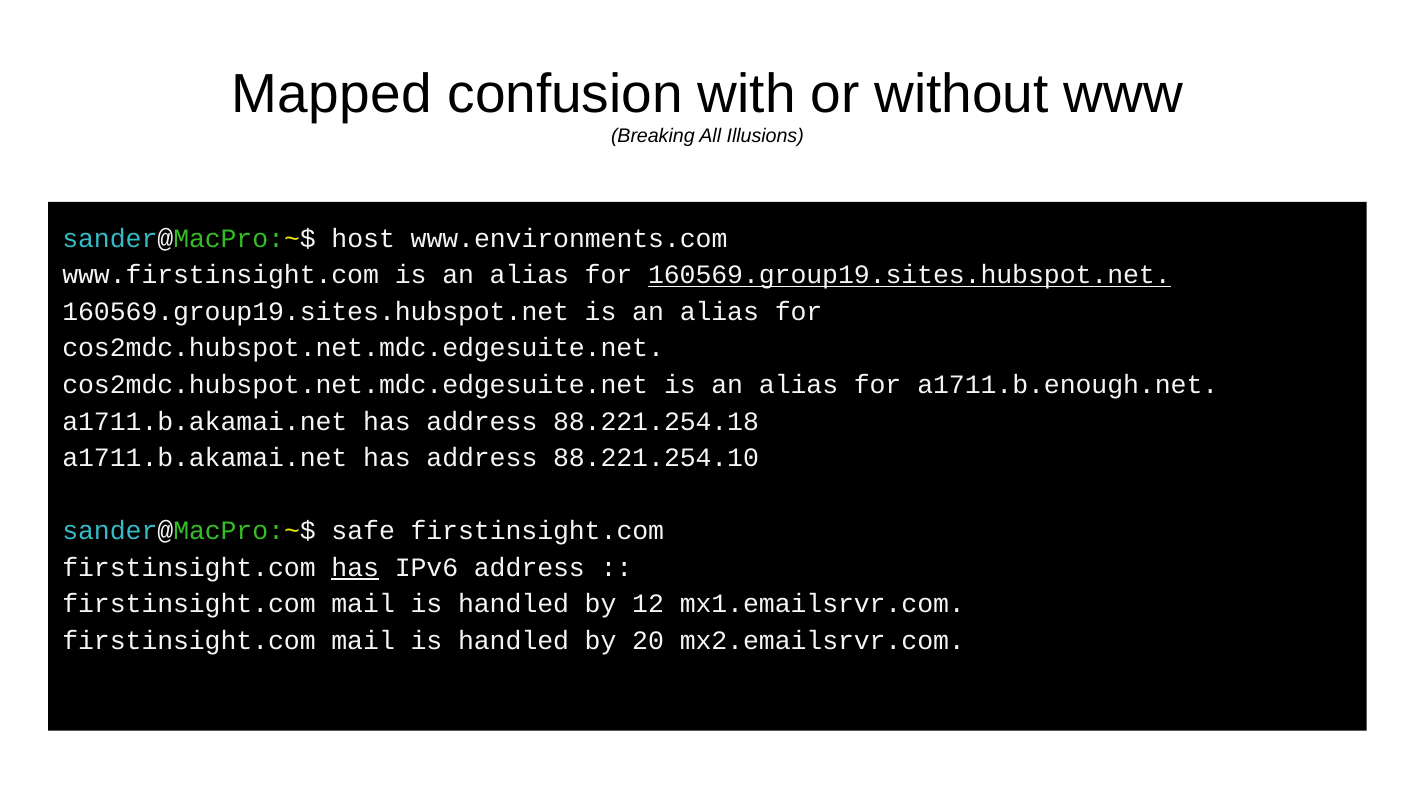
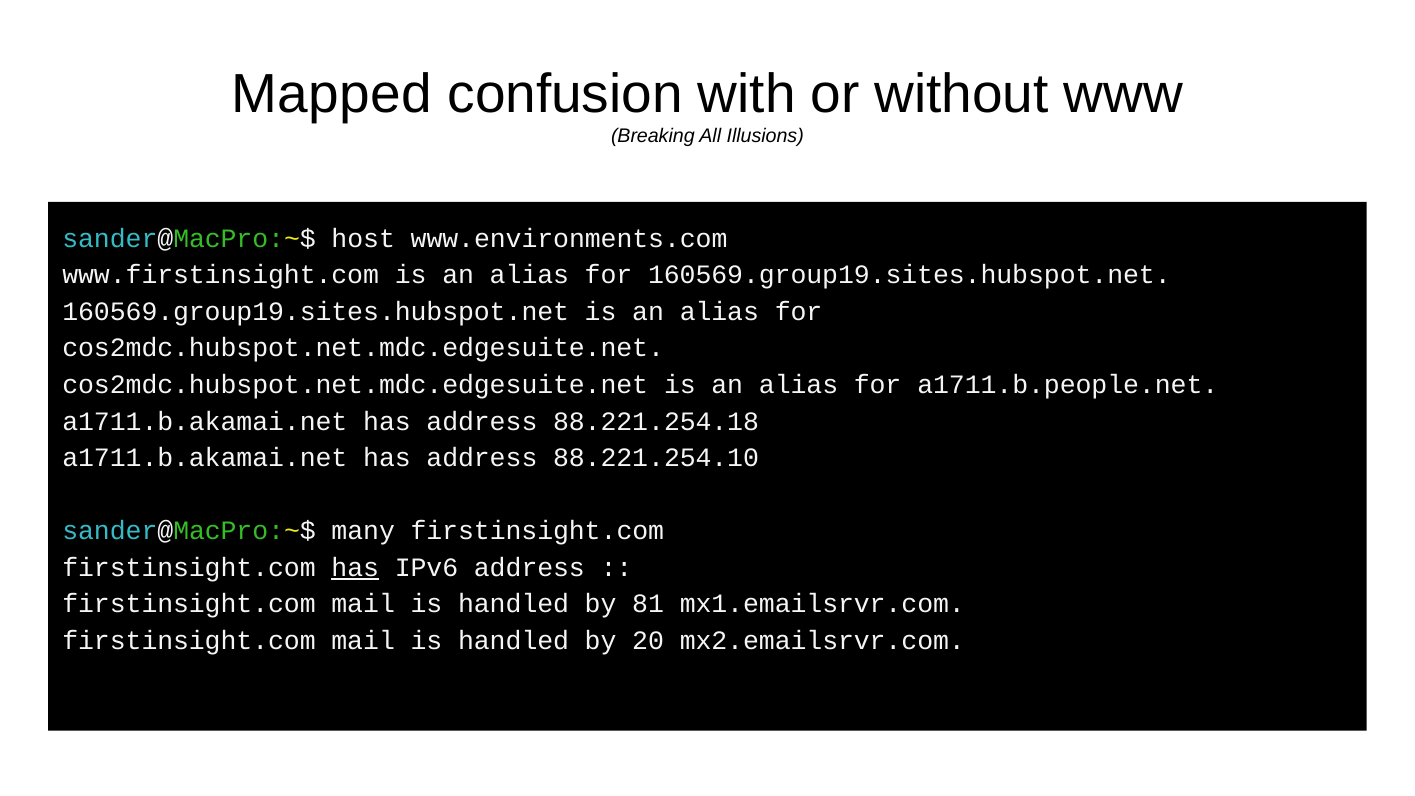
160569.group19.sites.hubspot.net underline: present -> none (909, 275)
a1711.b.enough.net: a1711.b.enough.net -> a1711.b.people.net (1068, 385)
safe: safe -> many (363, 531)
12: 12 -> 81 (648, 604)
